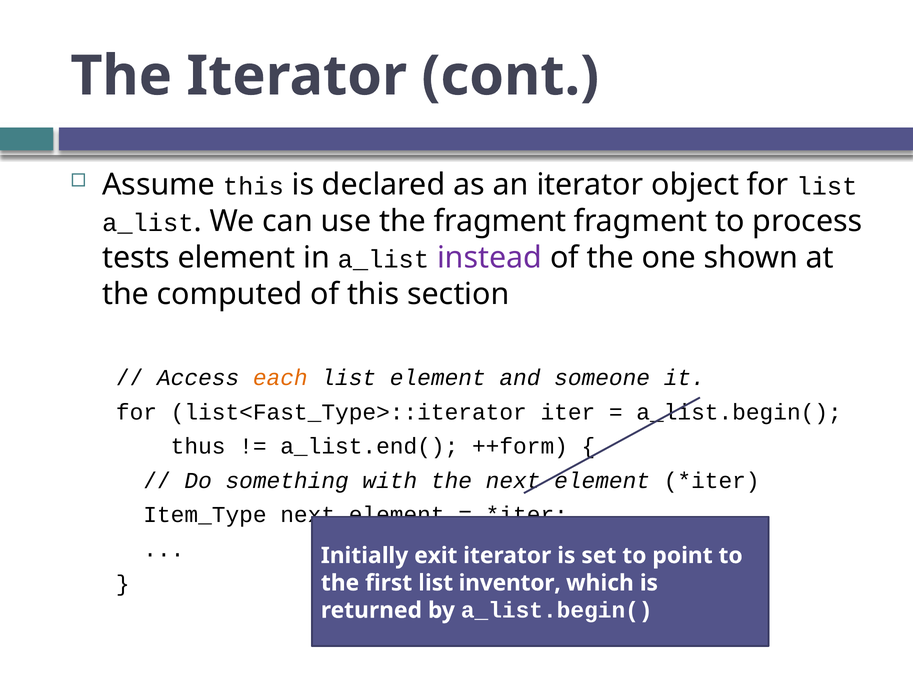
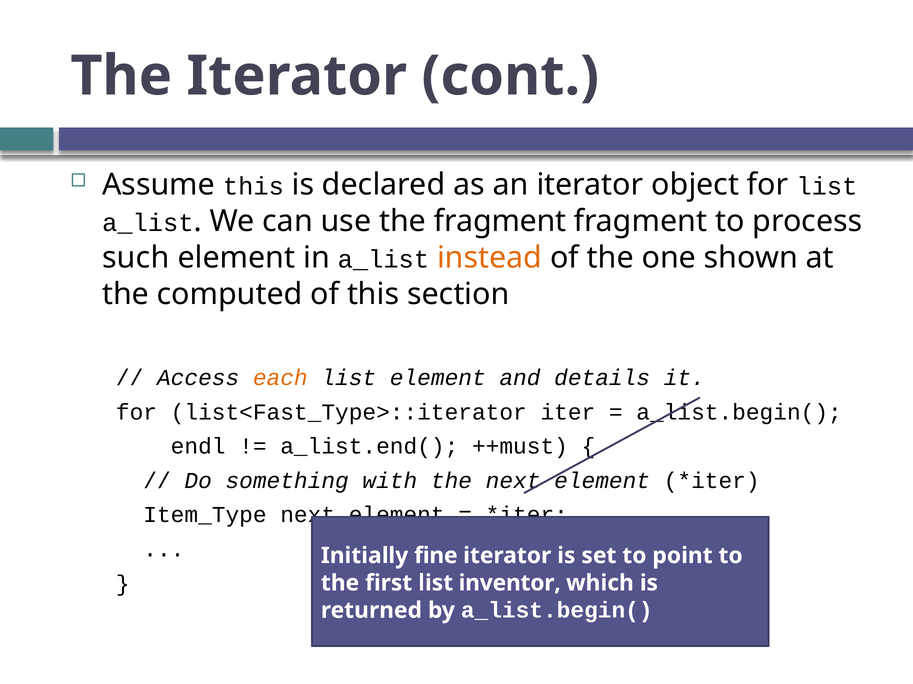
tests: tests -> such (136, 258)
instead colour: purple -> orange (490, 258)
someone: someone -> details (602, 378)
thus: thus -> endl (198, 447)
++form: ++form -> ++must (520, 447)
exit: exit -> fine (436, 556)
